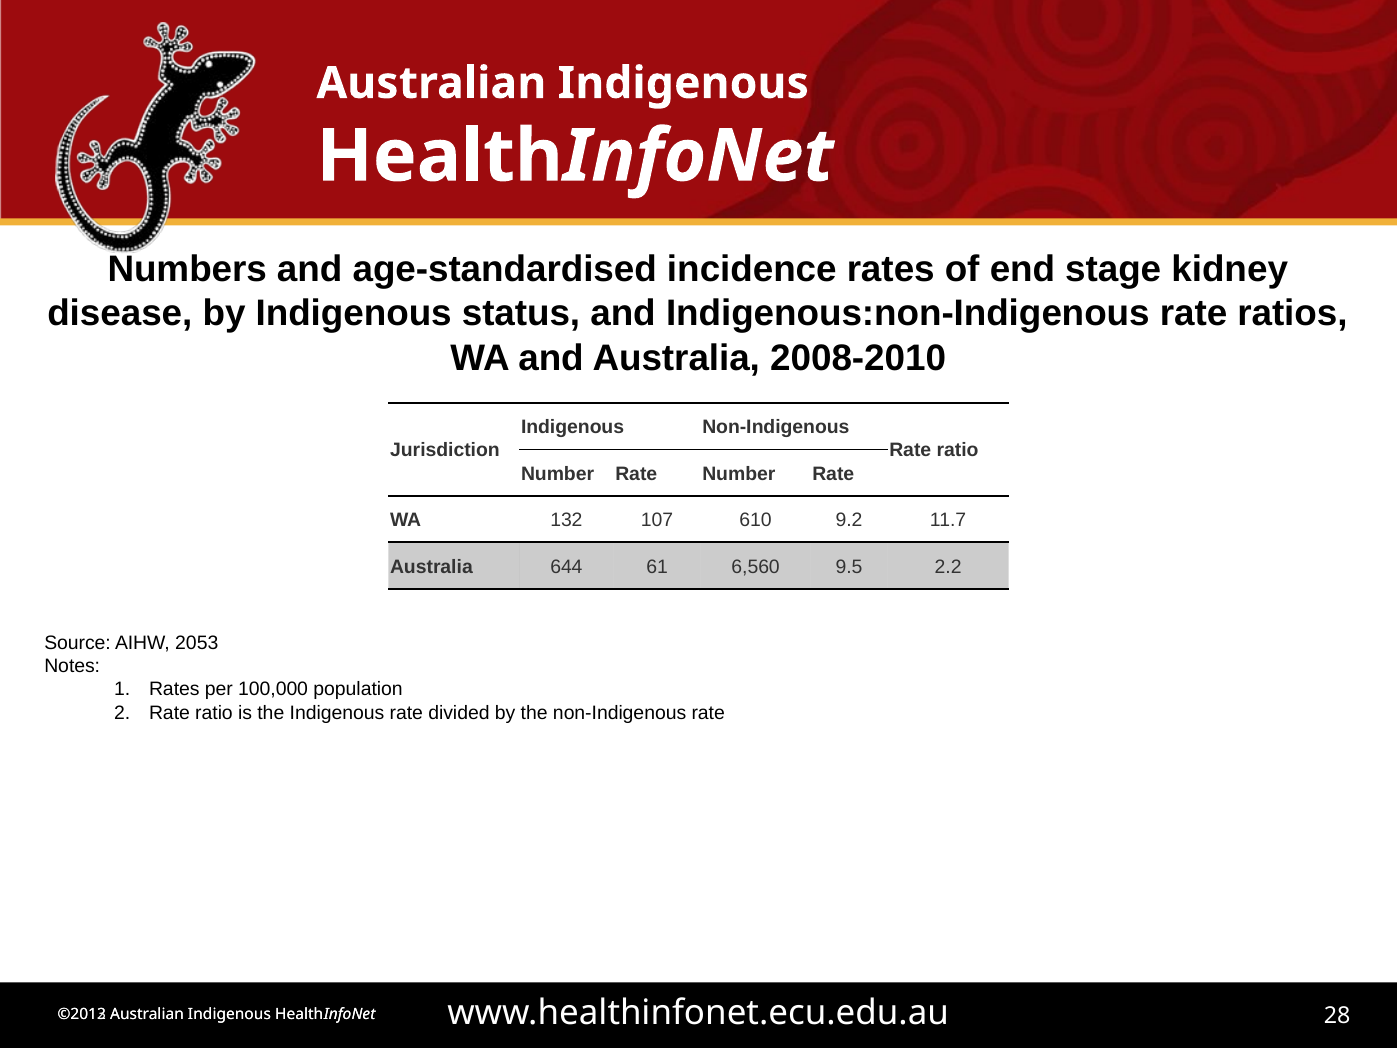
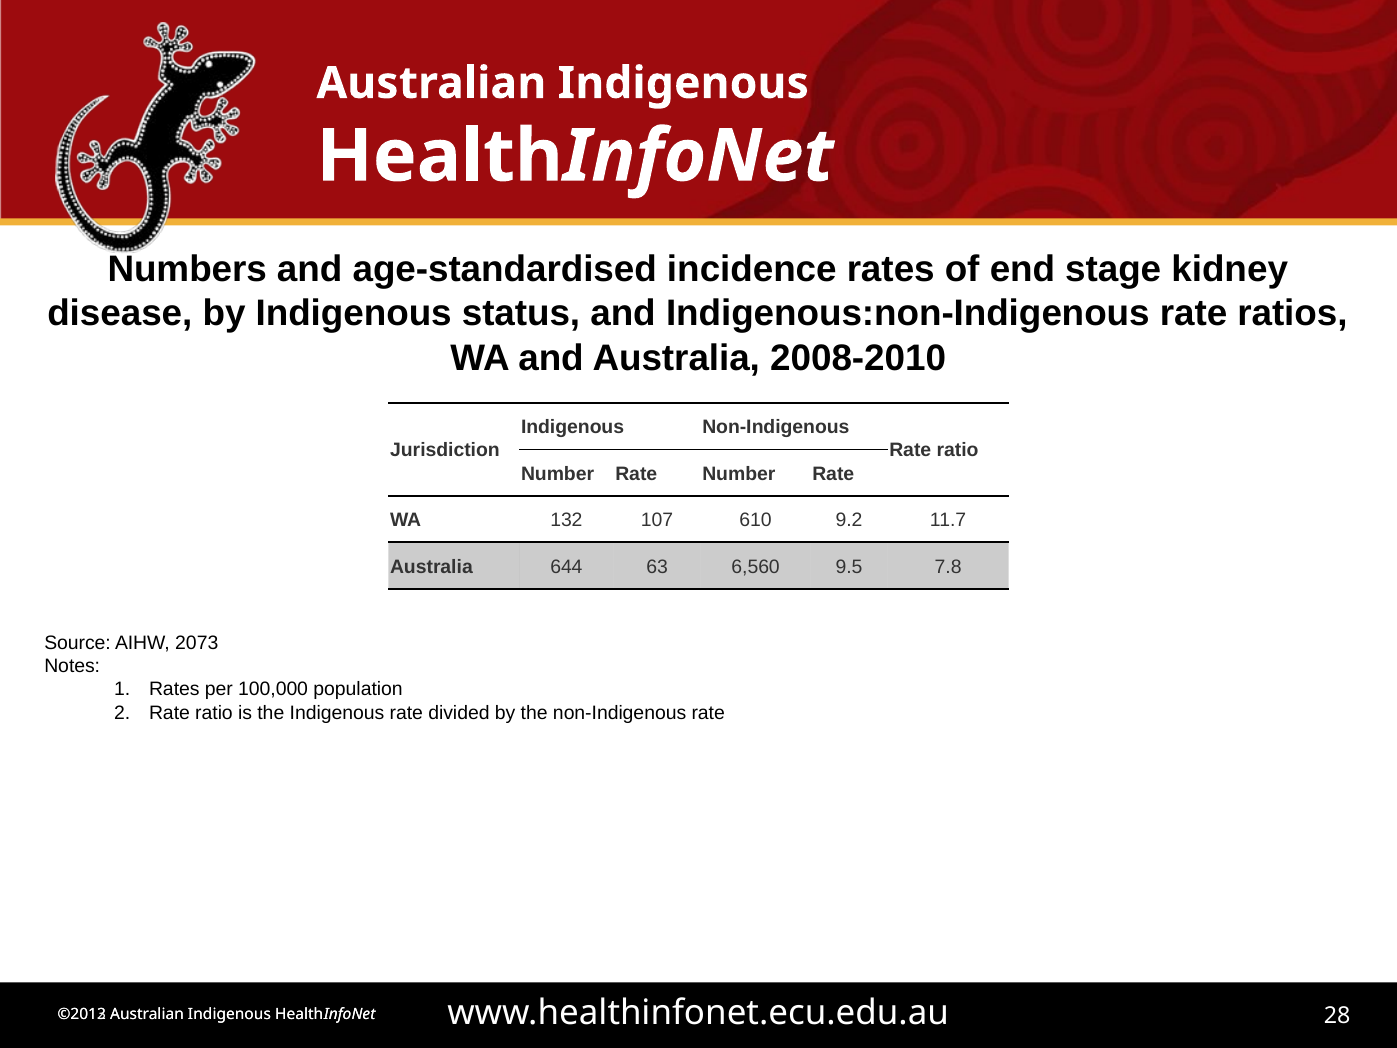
61: 61 -> 63 (657, 567)
2.2: 2.2 -> 7.8 (948, 567)
2053: 2053 -> 2073 (197, 643)
